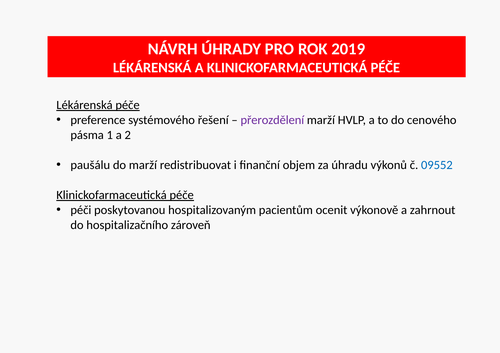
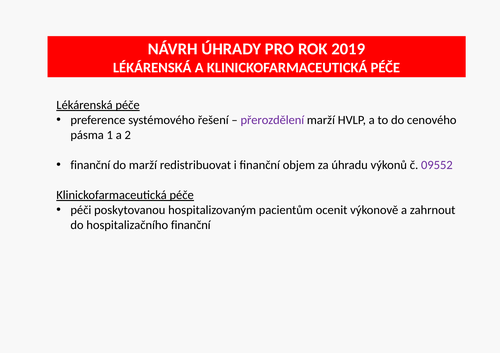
paušálu: paušálu -> finanční (90, 165)
09552 colour: blue -> purple (437, 165)
hospitalizačního zároveň: zároveň -> finanční (191, 225)
